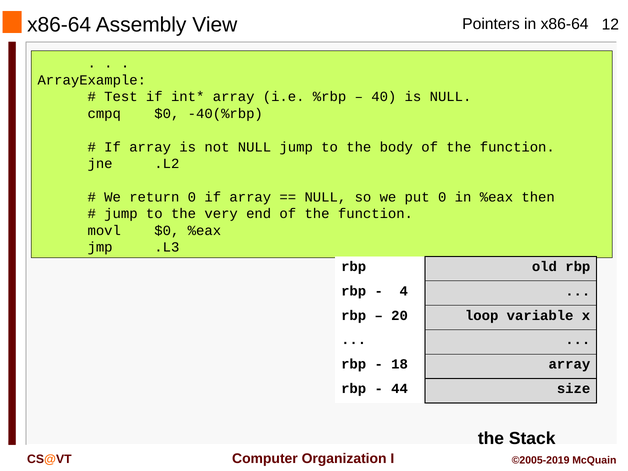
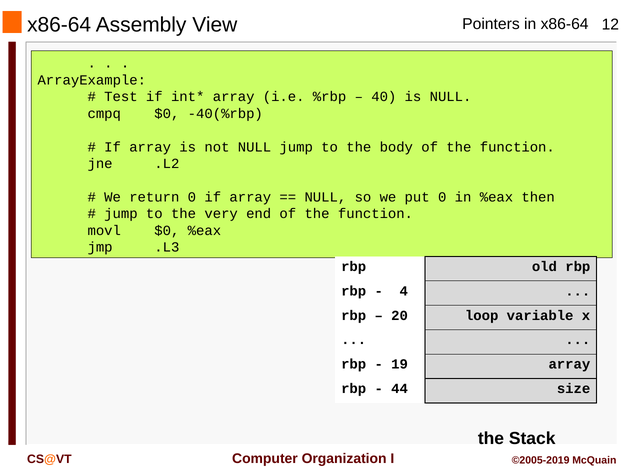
18: 18 -> 19 (400, 364)
